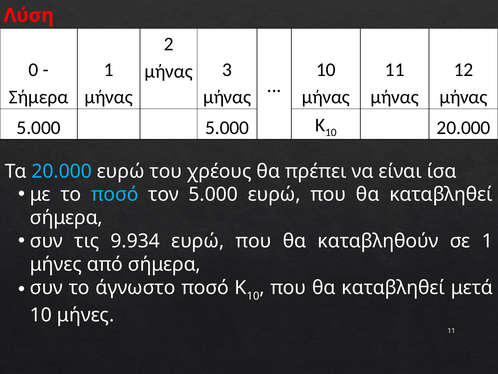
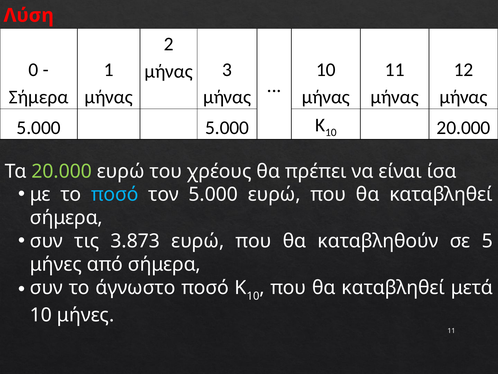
20.000 colour: light blue -> light green (62, 171)
9.934: 9.934 -> 3.873 (135, 241)
σε 1: 1 -> 5 (487, 241)
